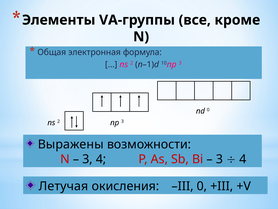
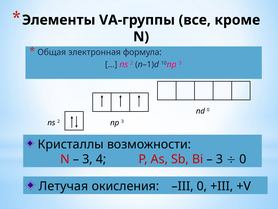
Выражены: Выражены -> Кристаллы (71, 144)
4: 4 -> 0 (243, 159)
